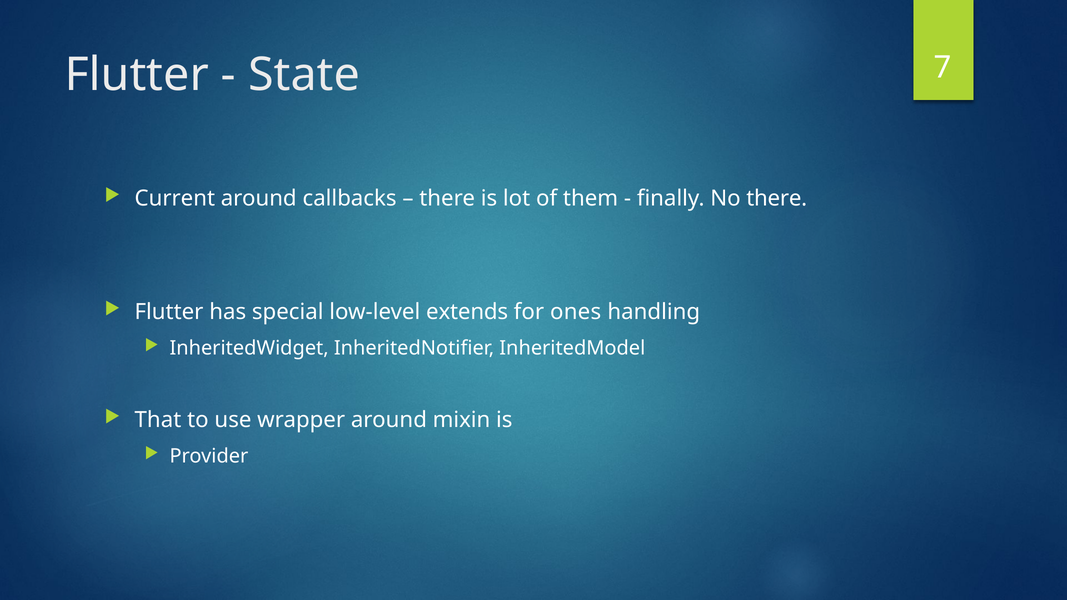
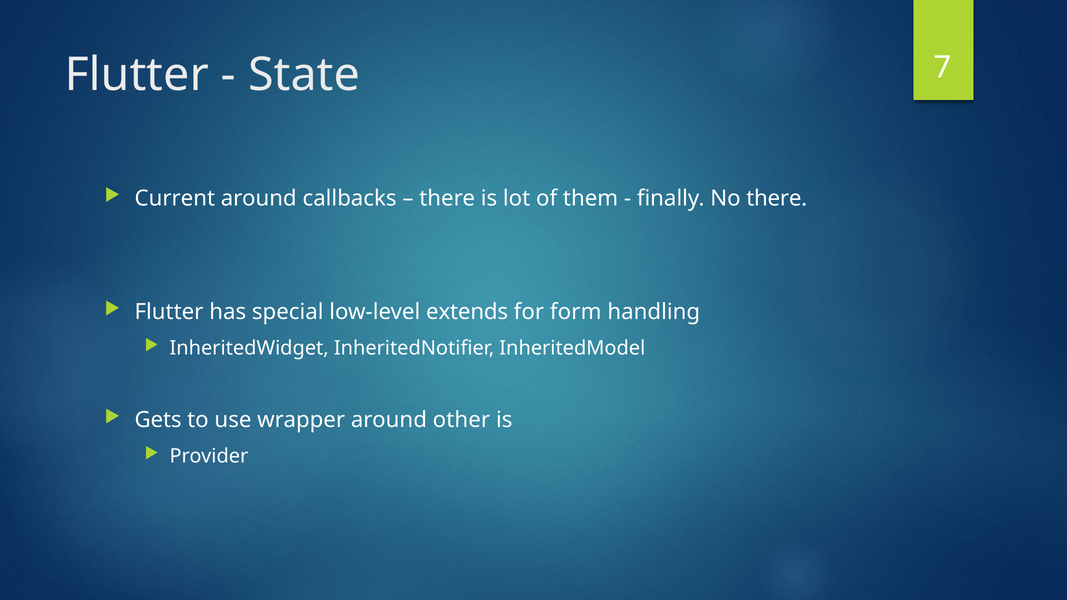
ones: ones -> form (576, 312)
That: That -> Gets (158, 420)
mixin: mixin -> other (461, 420)
